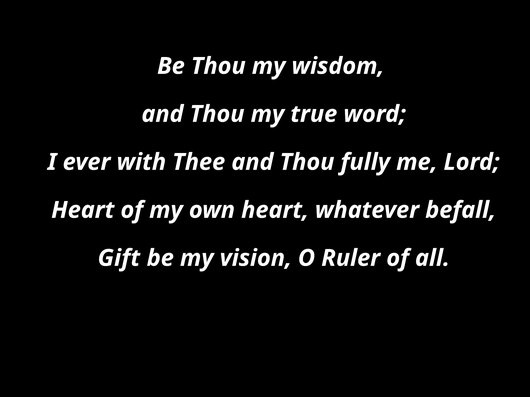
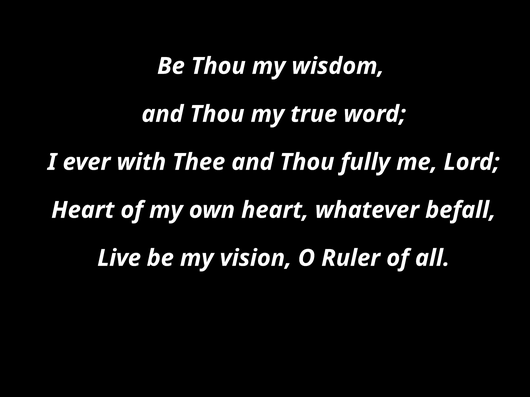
Gift: Gift -> Live (119, 258)
